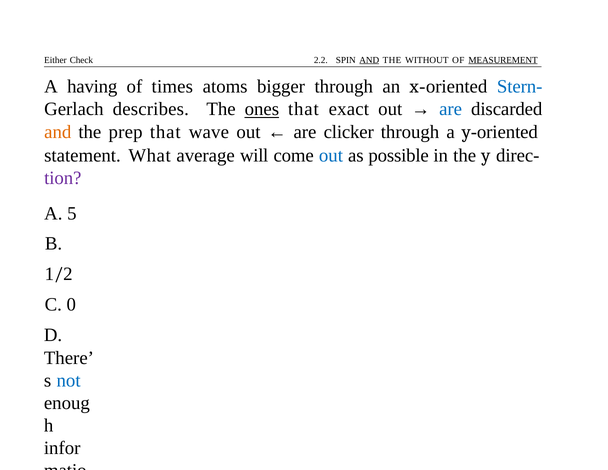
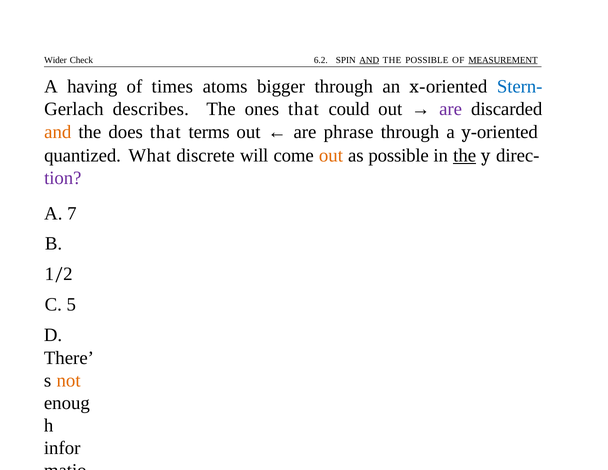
Either: Either -> Wider (55, 60)
2.2: 2.2 -> 6.2 (321, 60)
THE WITHOUT: WITHOUT -> POSSIBLE (427, 60)
ones underline: present -> none (262, 109)
exact: exact -> could (349, 109)
are colour: blue -> purple (451, 109)
prep: prep -> does (126, 132)
wave: wave -> terms (209, 132)
clicker: clicker -> phrase (349, 132)
statement: statement -> quantized (83, 155)
average: average -> discrete (206, 155)
out colour: blue -> orange (331, 155)
the underline: none -> present (465, 155)
5: 5 -> 7 (72, 213)
0: 0 -> 5 (71, 305)
not colour: blue -> orange (69, 380)
